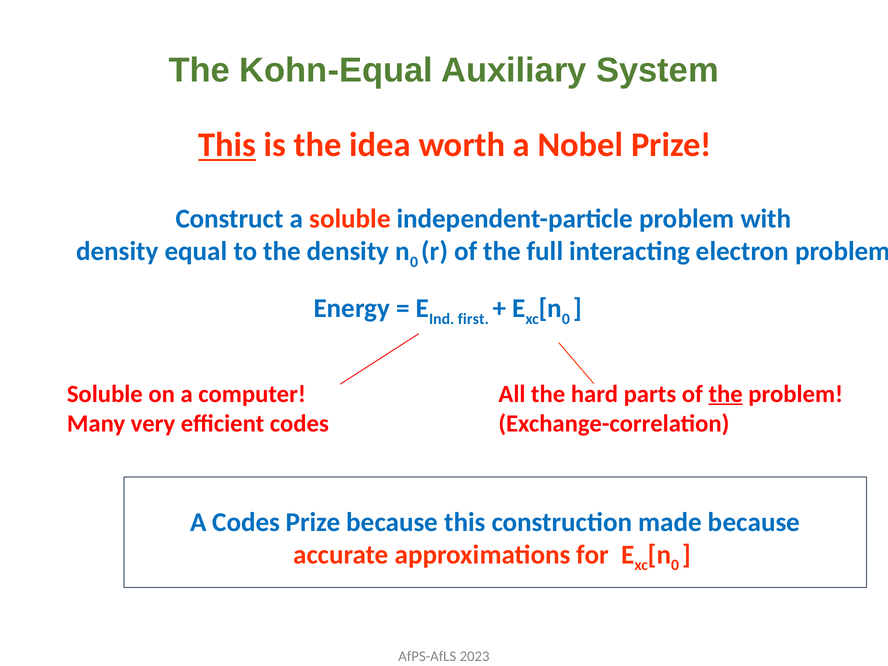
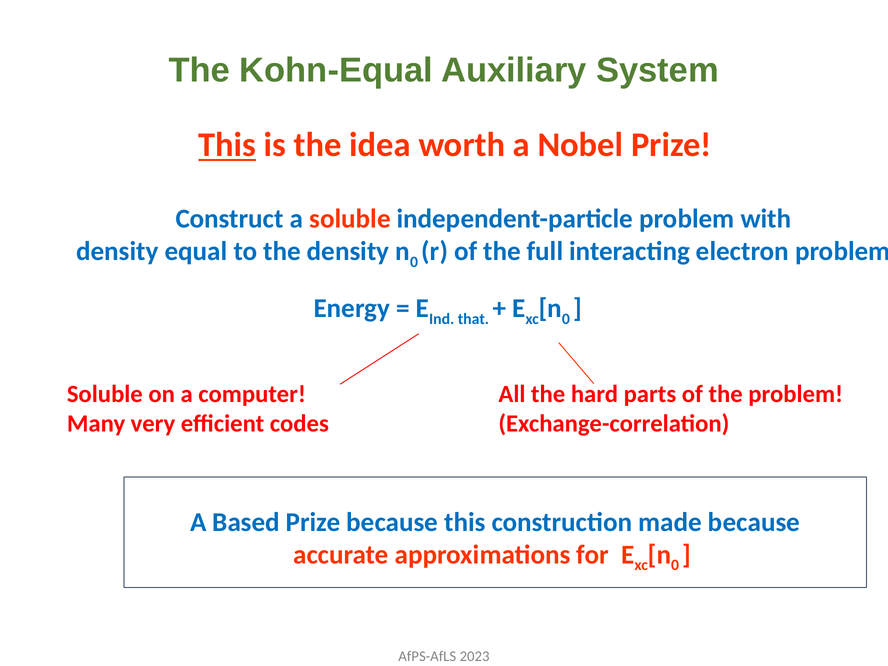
first: first -> that (473, 319)
the underline: present -> none (726, 394)
A Codes: Codes -> Based (246, 522)
